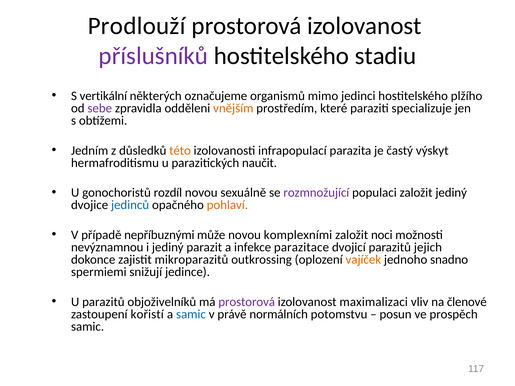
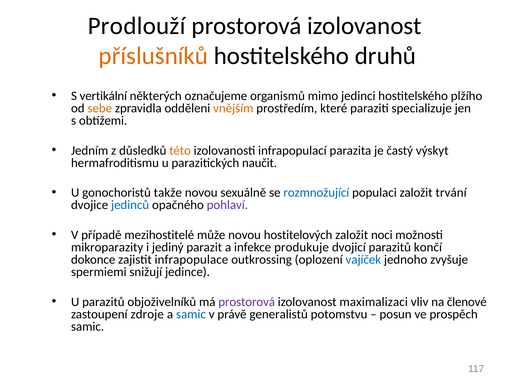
příslušníků colour: purple -> orange (153, 56)
stadiu: stadiu -> druhů (385, 56)
sebe colour: purple -> orange (100, 108)
rozdíl: rozdíl -> takže (168, 193)
rozmnožující colour: purple -> blue (316, 193)
založit jediný: jediný -> trvání (451, 193)
pohlaví colour: orange -> purple (227, 205)
nepříbuznými: nepříbuznými -> mezihostitelé (159, 235)
komplexními: komplexními -> hostitelových (298, 235)
nevýznamnou: nevýznamnou -> mikroparazity (107, 247)
parazitace: parazitace -> produkuje (301, 247)
jejich: jejich -> končí (428, 247)
mikroparazitů: mikroparazitů -> infrapopulace (191, 260)
vajíček colour: orange -> blue (363, 260)
snadno: snadno -> zvyšuje (449, 260)
kořistí: kořistí -> zdroje (147, 314)
normálních: normálních -> generalistů (279, 314)
